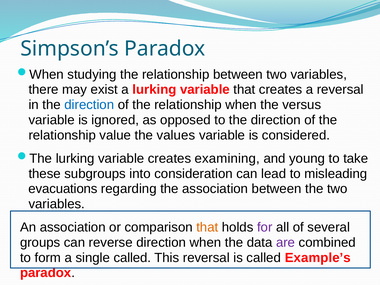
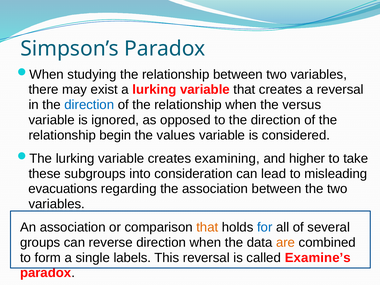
value: value -> begin (115, 135)
young: young -> higher (307, 158)
for colour: purple -> blue (265, 227)
are colour: purple -> orange (286, 242)
single called: called -> labels (132, 258)
Example’s: Example’s -> Examine’s (318, 258)
